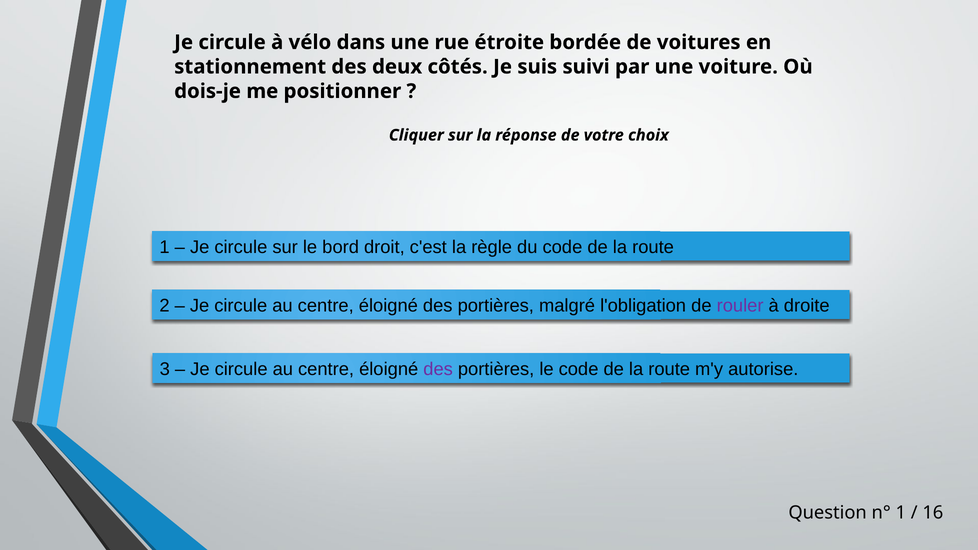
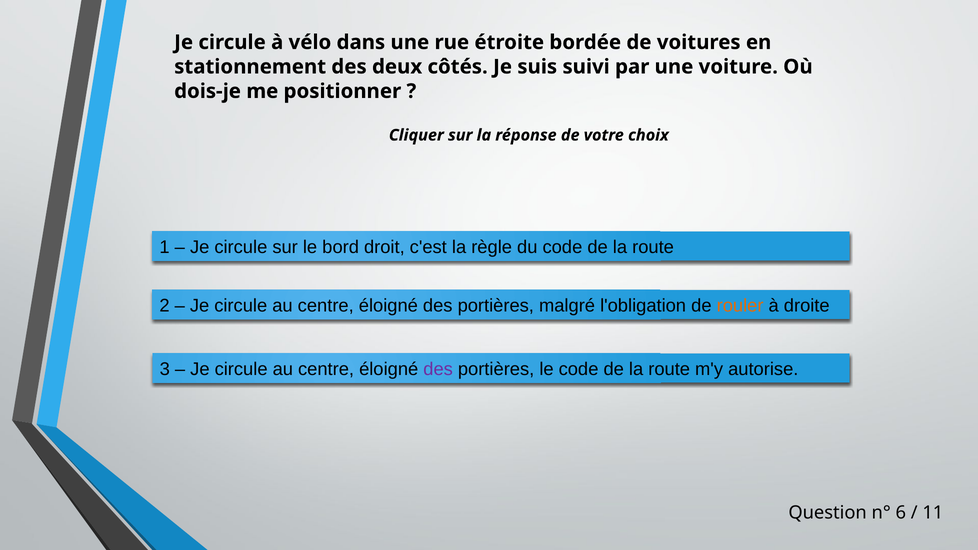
rouler colour: purple -> orange (740, 306)
n° 1: 1 -> 6 (901, 513)
16: 16 -> 11 (933, 513)
